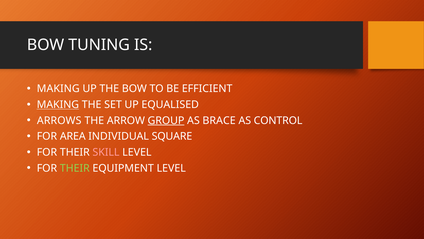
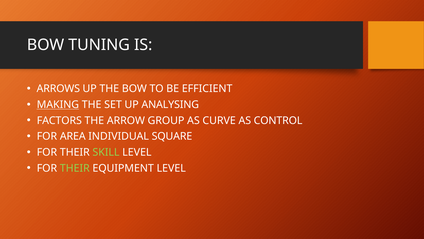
MAKING: MAKING -> ARROWS (58, 89)
EQUALISED: EQUALISED -> ANALYSING (170, 104)
ARROWS: ARROWS -> FACTORS (59, 120)
GROUP underline: present -> none (166, 120)
BRACE: BRACE -> CURVE (219, 120)
SKILL colour: pink -> light green (106, 152)
